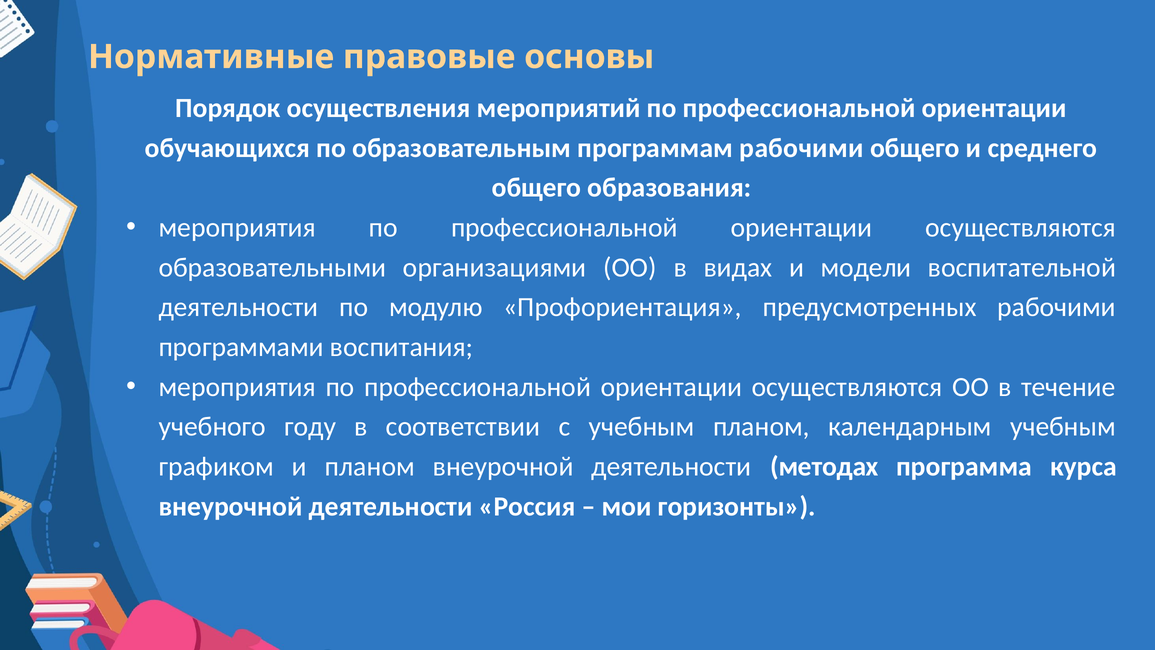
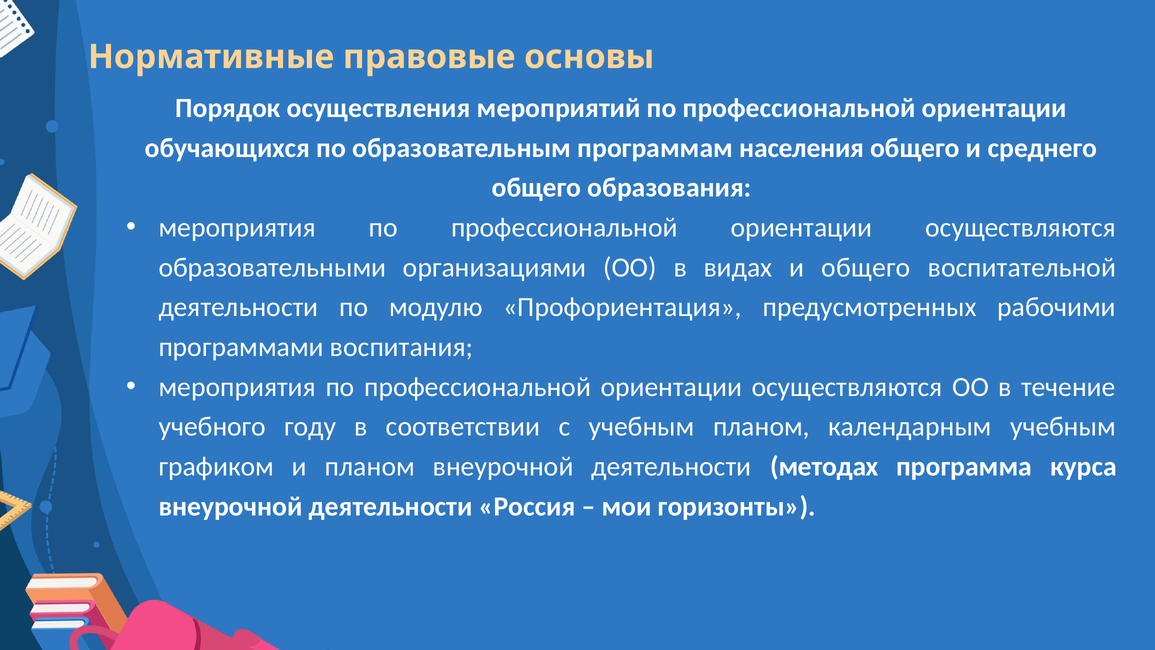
программам рабочими: рабочими -> населения (802, 148)
и модели: модели -> общего (866, 267)
